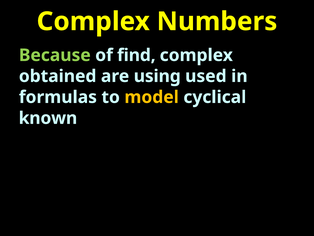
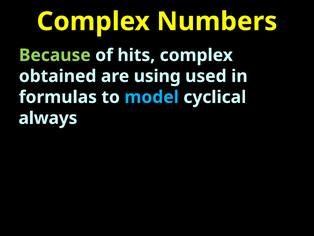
find: find -> hits (136, 55)
model colour: yellow -> light blue (152, 97)
known: known -> always (48, 118)
